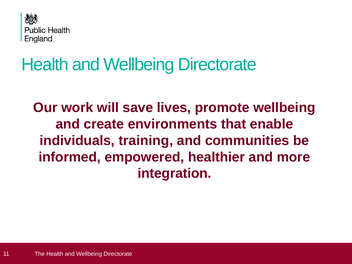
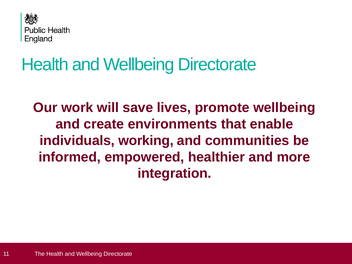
training: training -> working (146, 141)
